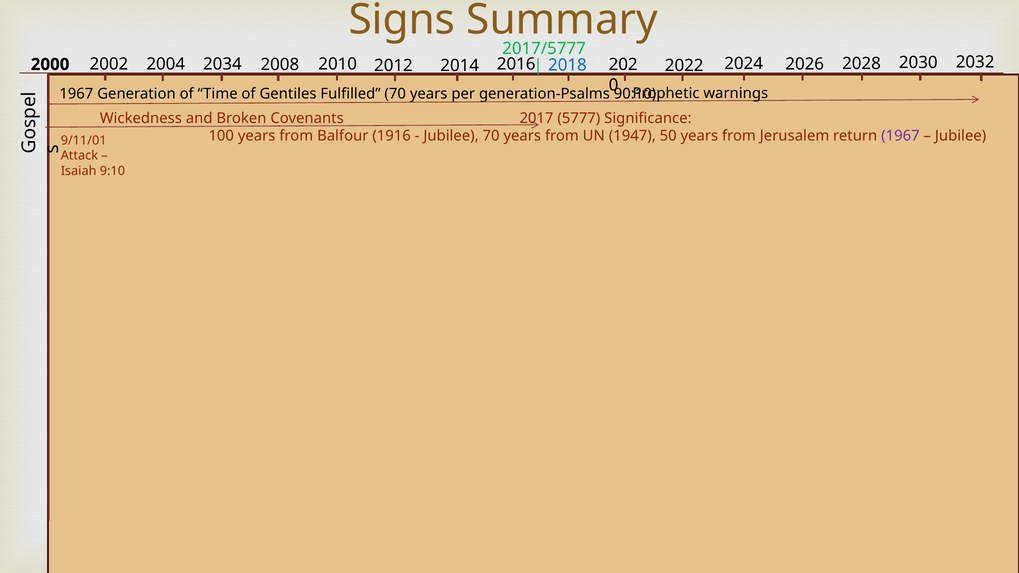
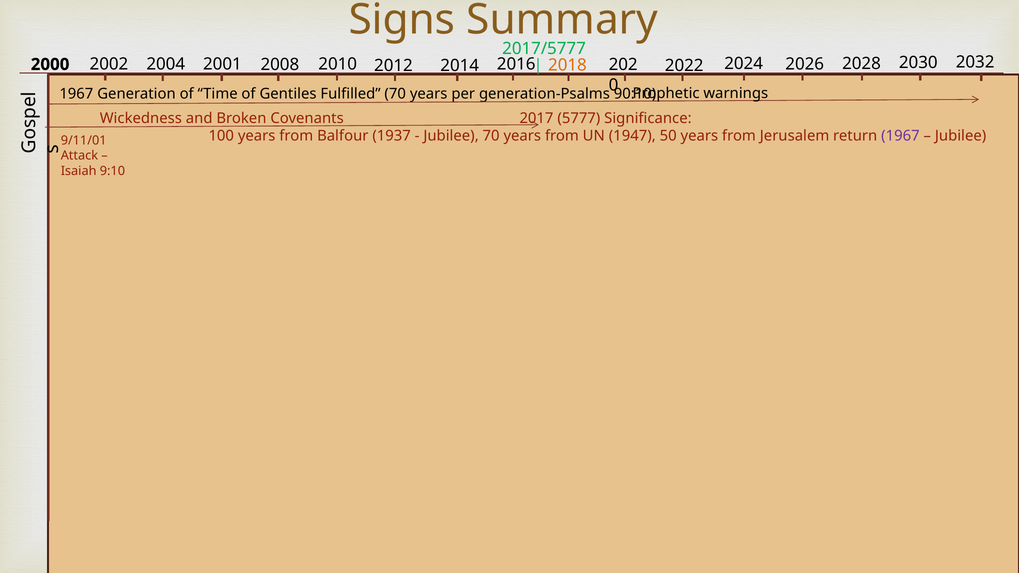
2034: 2034 -> 2001 (222, 64)
2018 colour: blue -> orange (567, 65)
1916: 1916 -> 1937 (392, 136)
